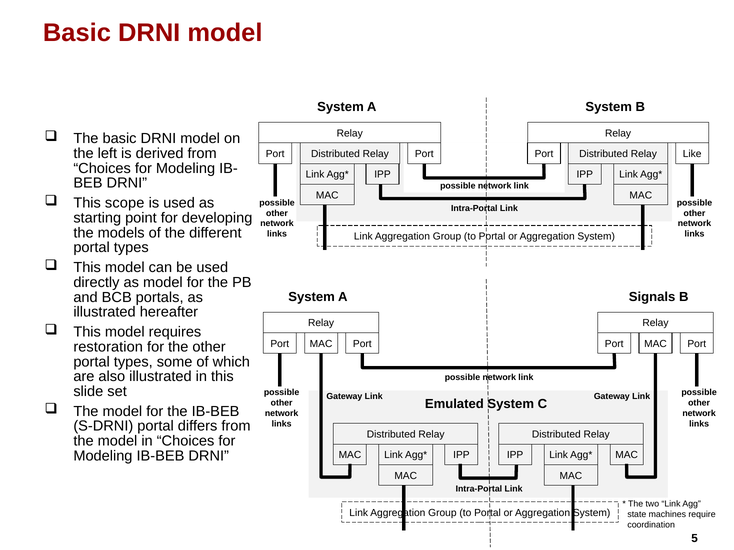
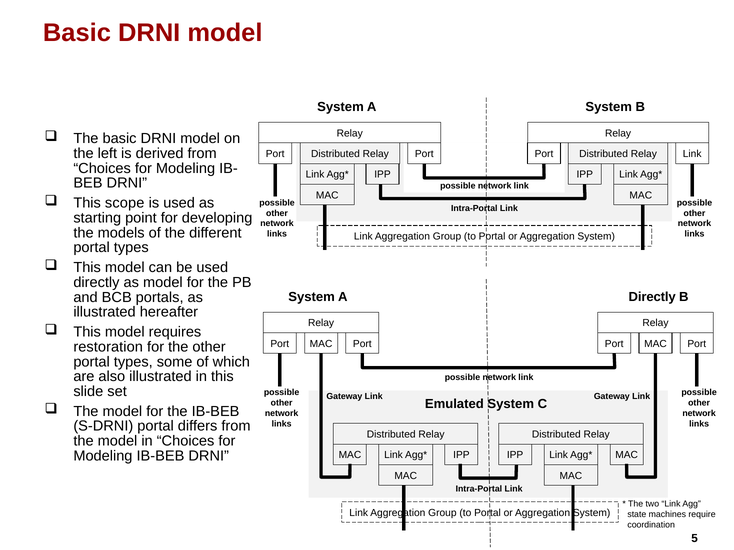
Port Like: Like -> Link (692, 154)
A Signals: Signals -> Directly (652, 297)
